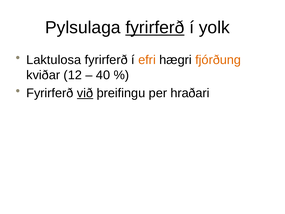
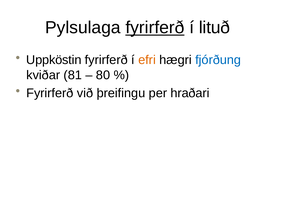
yolk: yolk -> lituð (214, 28)
Laktulosa: Laktulosa -> Uppköstin (54, 60)
fjórðung colour: orange -> blue (218, 60)
12: 12 -> 81 (73, 75)
40: 40 -> 80 (103, 75)
við underline: present -> none (85, 93)
